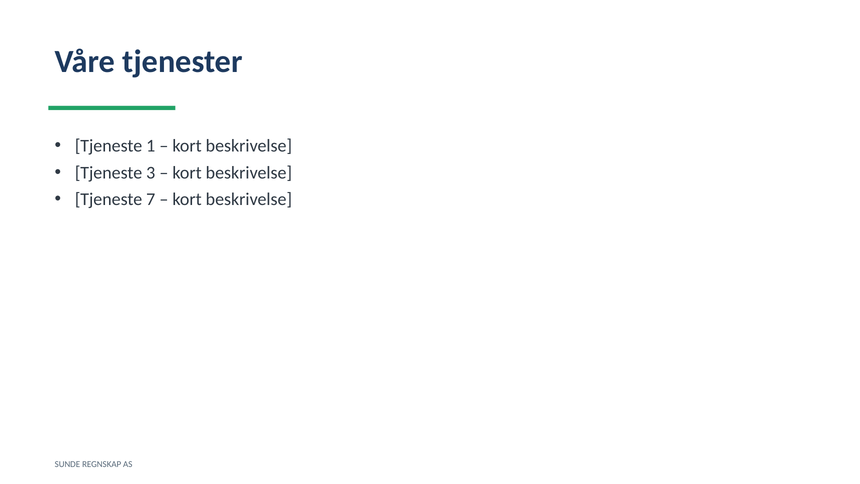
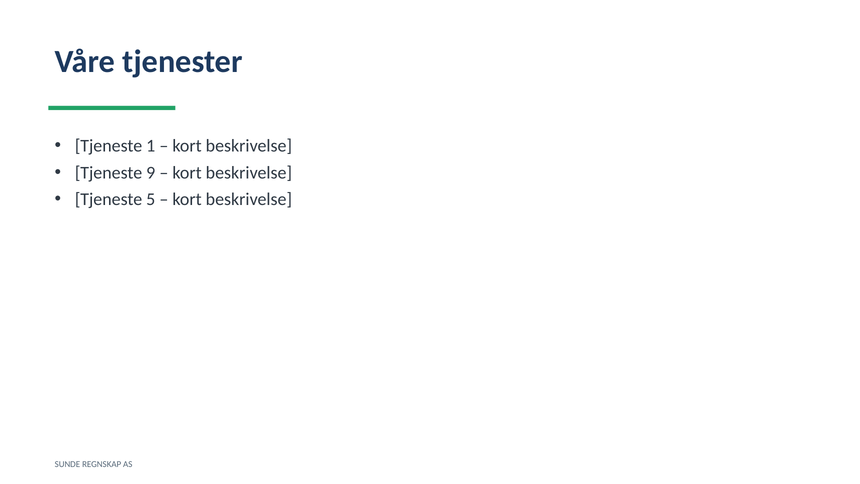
3: 3 -> 9 (151, 173)
7: 7 -> 5 (151, 199)
